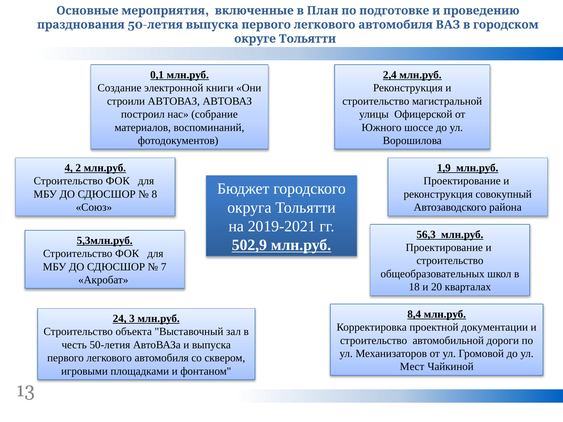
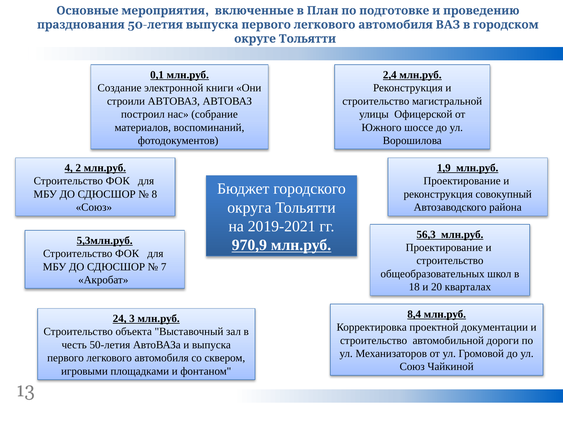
502,9: 502,9 -> 970,9 (249, 245)
Мест: Мест -> Союз (412, 367)
